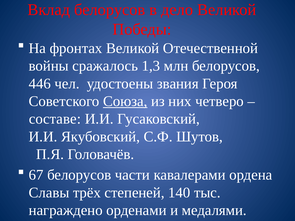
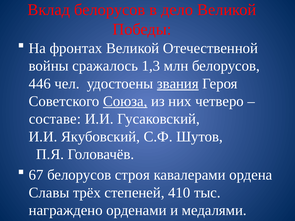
звания underline: none -> present (178, 84)
части: части -> строя (132, 175)
140: 140 -> 410 (179, 193)
